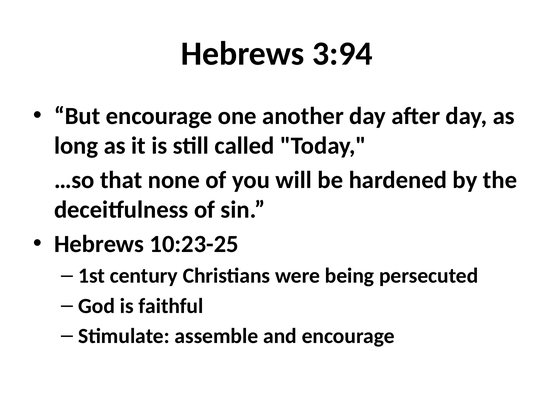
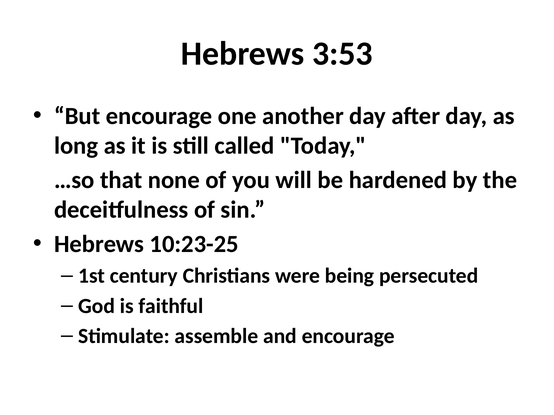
3:94: 3:94 -> 3:53 (342, 54)
